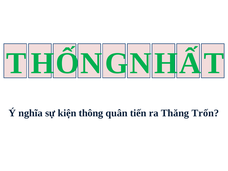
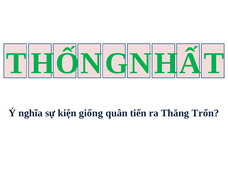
thông: thông -> giống (91, 113)
